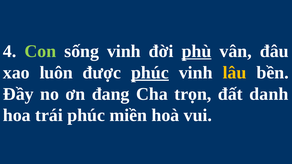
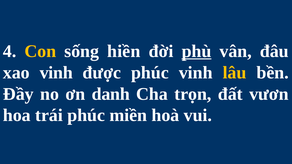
Con colour: light green -> yellow (40, 51)
sống vinh: vinh -> hiền (124, 51)
xao luôn: luôn -> vinh (56, 73)
phúc underline: present -> none (150, 73)
đang: đang -> danh (111, 94)
danh: danh -> vươn (269, 94)
